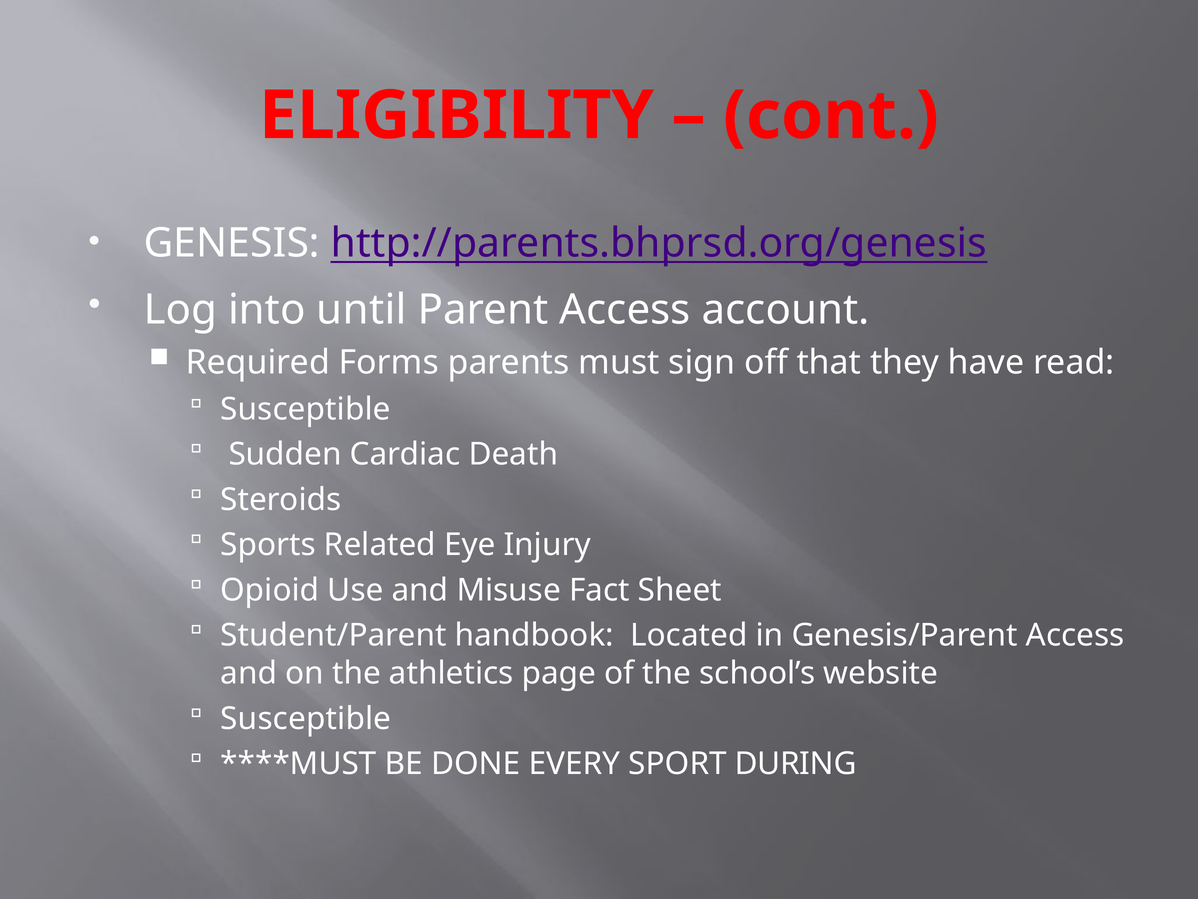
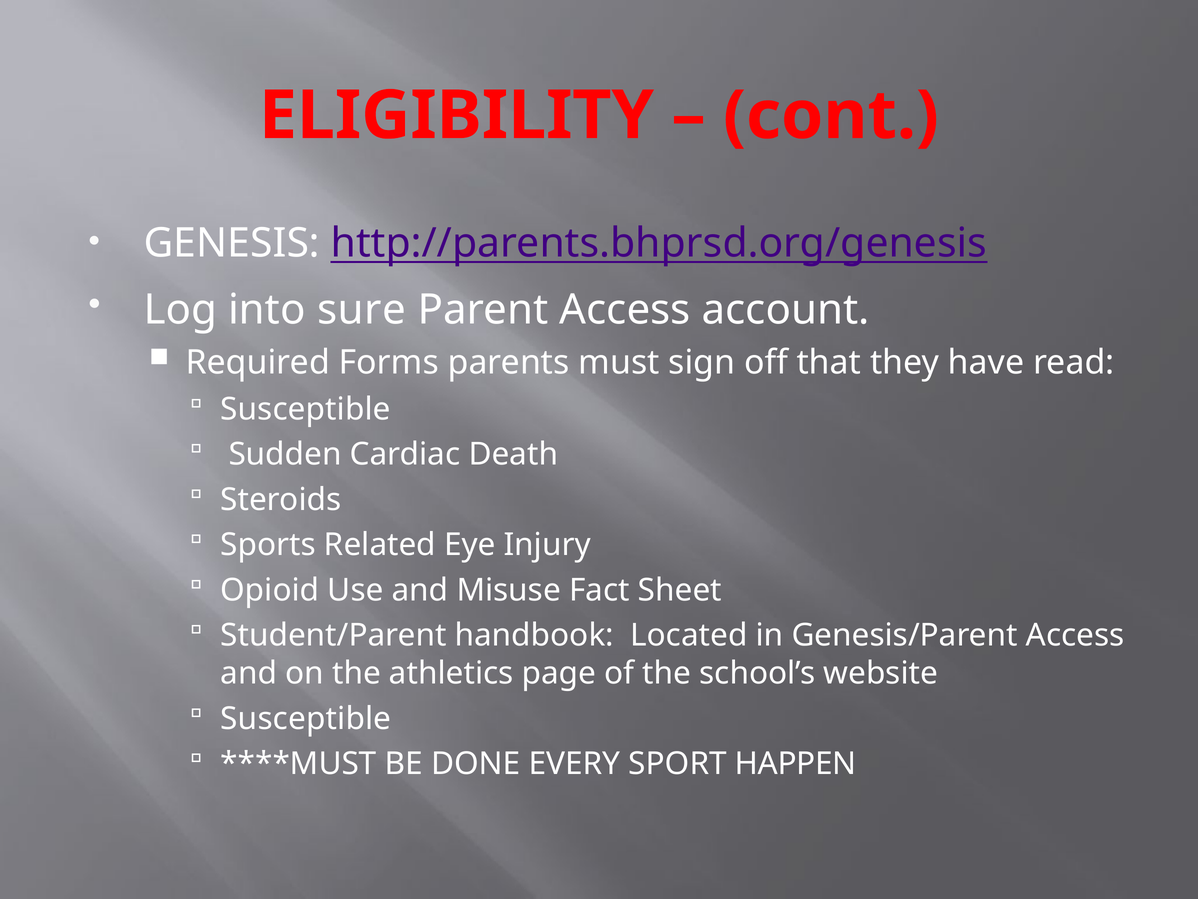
until: until -> sure (361, 310)
DURING: DURING -> HAPPEN (796, 763)
